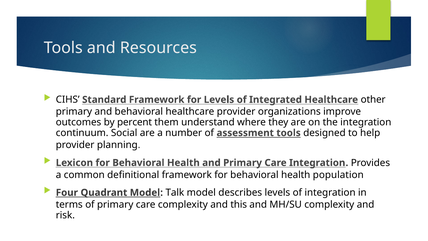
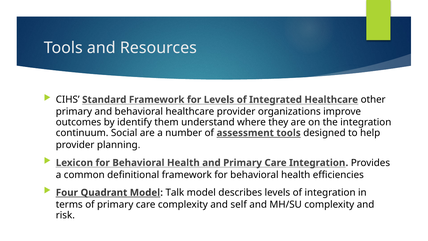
percent: percent -> identify (134, 122)
population: population -> efficiencies (338, 175)
this: this -> self (239, 204)
